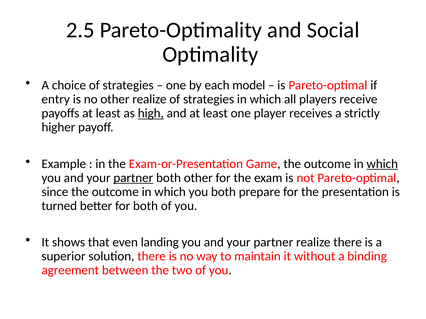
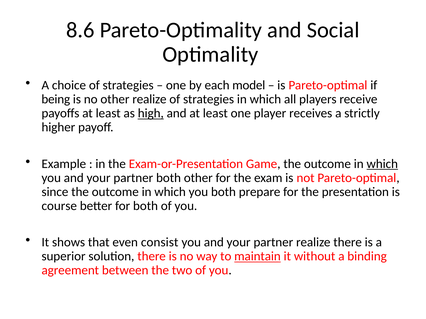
2.5: 2.5 -> 8.6 (80, 30)
entry: entry -> being (56, 99)
partner underline: present -> none (133, 178)
turned: turned -> course (59, 206)
landing: landing -> consist (160, 243)
maintain underline: none -> present (257, 257)
